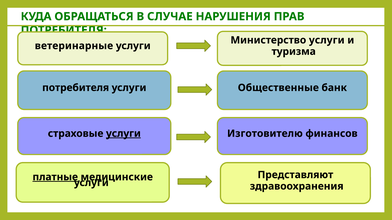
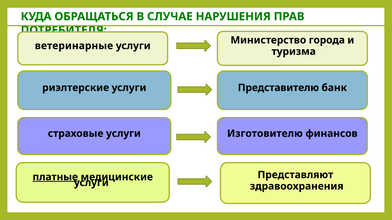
Министерство услуги: услуги -> города (327, 40)
потребителя: потребителя -> риэлтерские (76, 88)
Общественные: Общественные -> Представителю (278, 88)
услуги underline: present -> none (123, 134)
